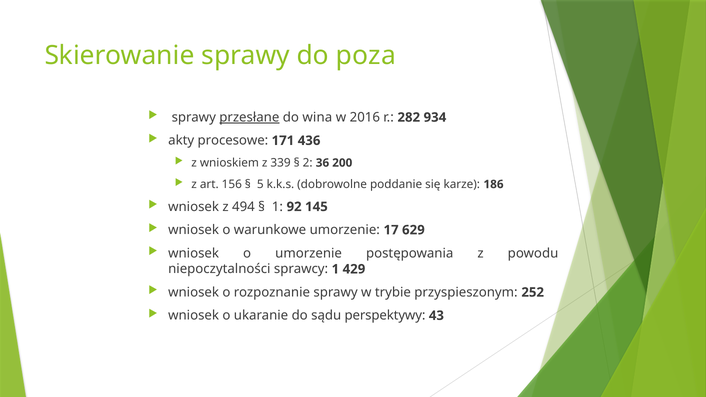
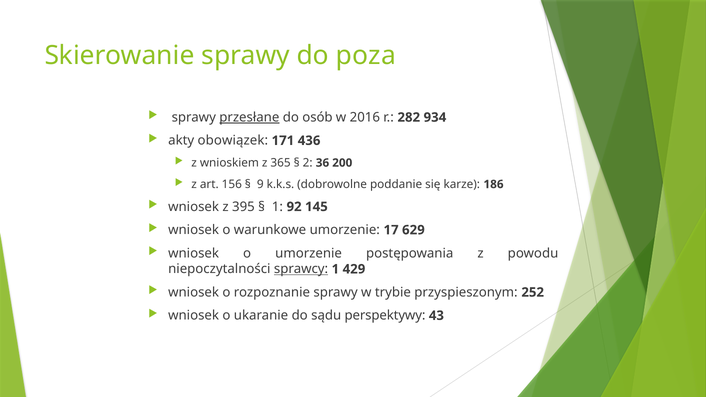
wina: wina -> osób (317, 117)
procesowe: procesowe -> obowiązek (233, 141)
339: 339 -> 365 (281, 163)
5: 5 -> 9 (260, 184)
494: 494 -> 395 (243, 207)
sprawcy underline: none -> present (301, 269)
